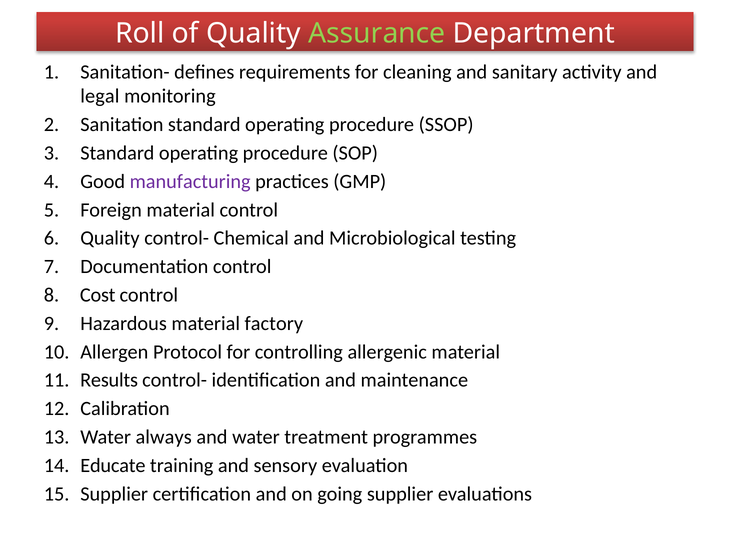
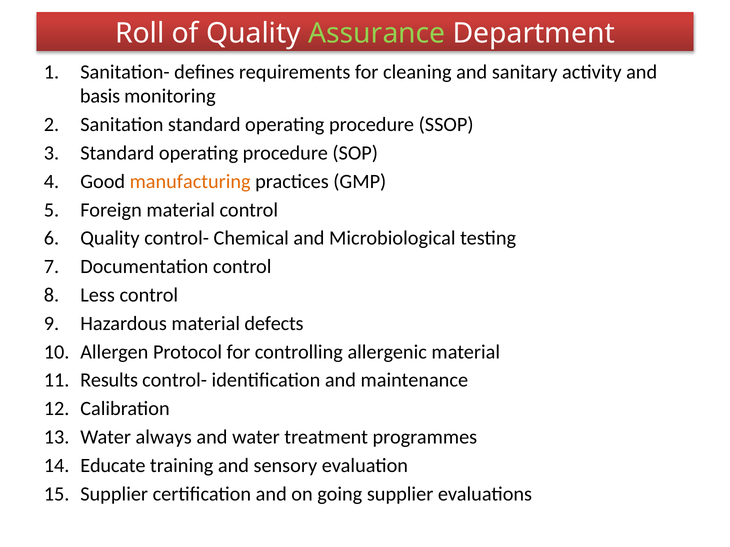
legal: legal -> basis (100, 96)
manufacturing colour: purple -> orange (190, 182)
Cost: Cost -> Less (98, 295)
factory: factory -> defects (274, 324)
